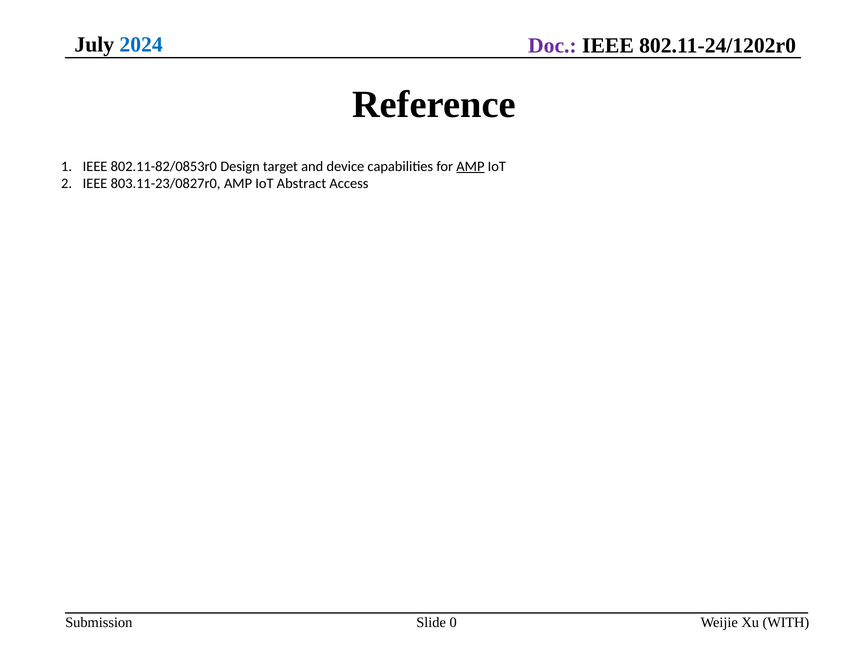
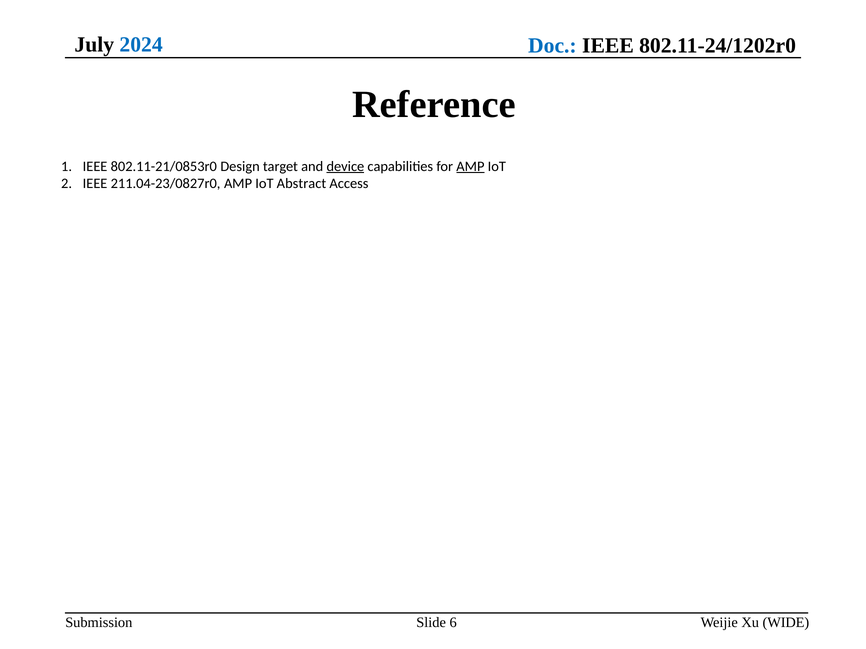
Doc colour: purple -> blue (552, 46)
802.11-82/0853r0: 802.11-82/0853r0 -> 802.11-21/0853r0 (164, 166)
device underline: none -> present (345, 166)
803.11-23/0827r0: 803.11-23/0827r0 -> 211.04-23/0827r0 (166, 184)
0: 0 -> 6 (453, 623)
WITH: WITH -> WIDE (786, 623)
